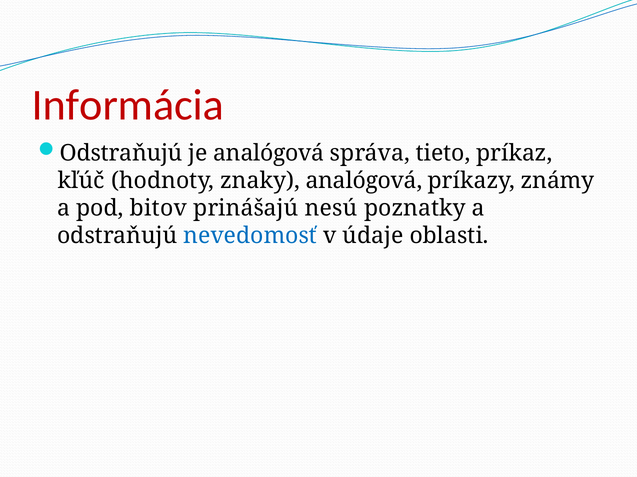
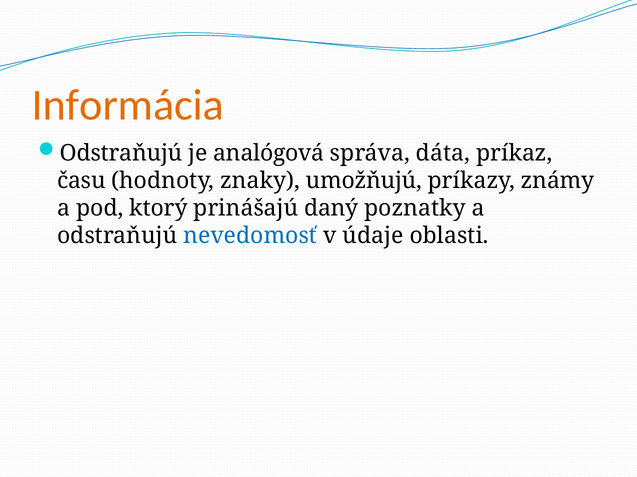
Informácia colour: red -> orange (128, 105)
tieto: tieto -> dáta (443, 153)
kľúč: kľúč -> času (81, 181)
znaky analógová: analógová -> umožňujú (364, 181)
bitov: bitov -> ktorý (158, 209)
nesú: nesú -> daný (331, 209)
